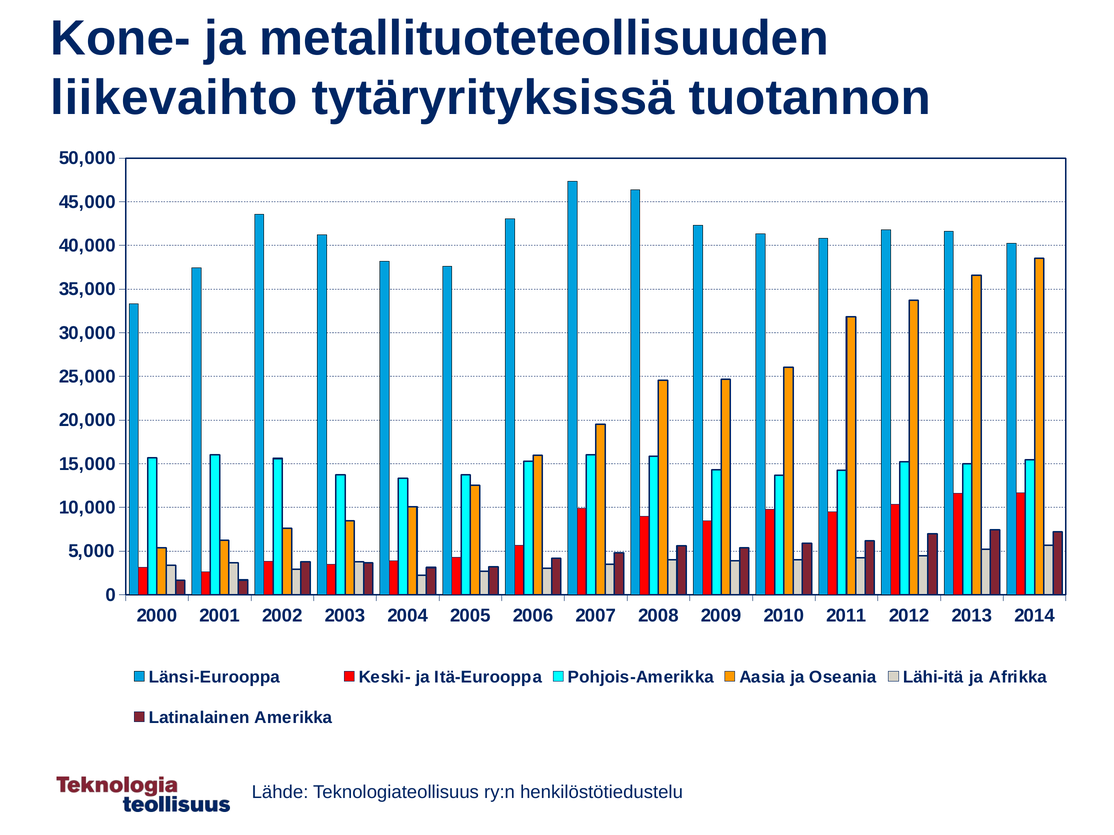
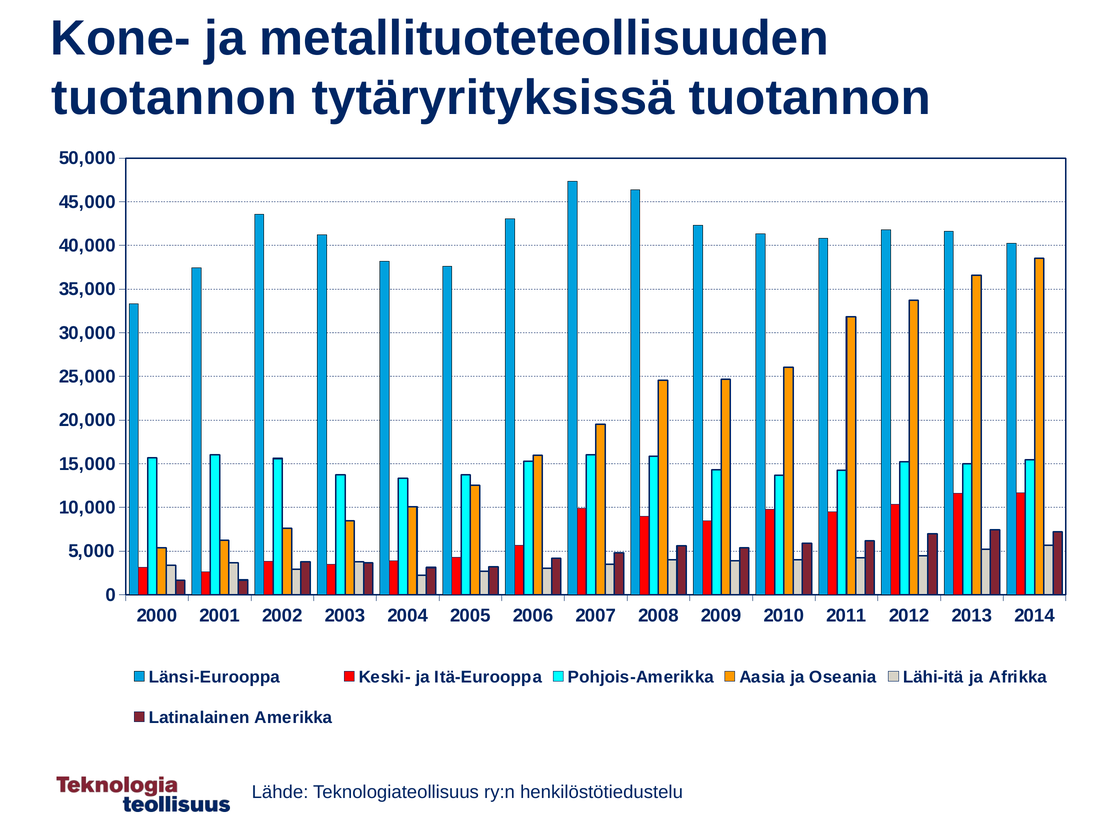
liikevaihto: liikevaihto -> tuotannon (174, 98)
